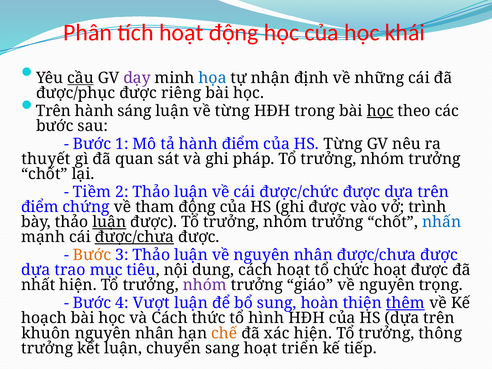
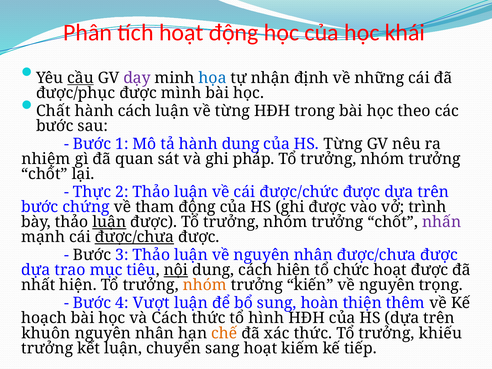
riêng: riêng -> mình (181, 93)
Trên: Trên -> Chất (53, 111)
hành sáng: sáng -> cách (135, 111)
học underline: present -> none (380, 111)
hành điểm: điểm -> dung (241, 144)
thuyết: thuyết -> nhiệm (46, 159)
Tiềm: Tiềm -> Thực (92, 192)
điểm: điểm -> bước (40, 207)
nhấn colour: blue -> purple (442, 222)
Bước colour: orange -> black (92, 255)
nội underline: none -> present (176, 270)
cách hoạt: hoạt -> hiện (294, 270)
nhóm colour: purple -> orange (205, 285)
giáo: giáo -> kiến (310, 285)
thêm underline: present -> none (405, 303)
xác hiện: hiện -> thức (313, 333)
thông: thông -> khiếu (440, 333)
triển: triển -> kiếm (300, 348)
